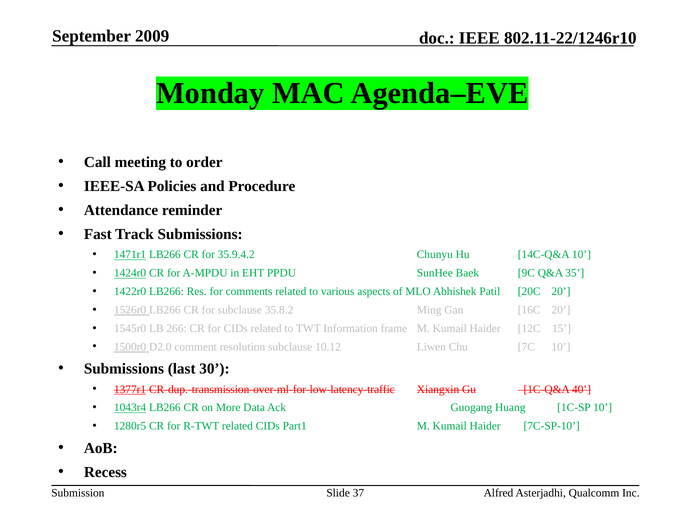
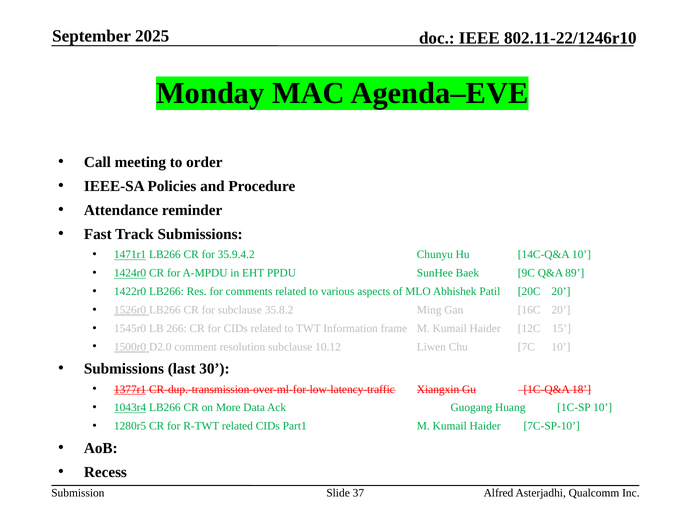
2009: 2009 -> 2025 (152, 36)
35: 35 -> 89 (575, 273)
40: 40 -> 18 (581, 389)
